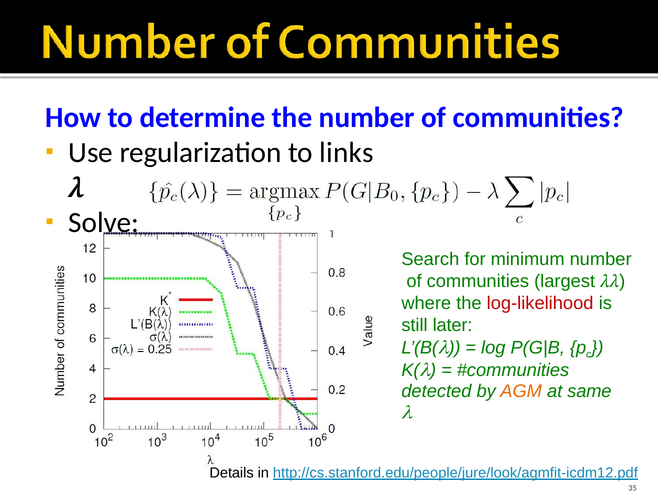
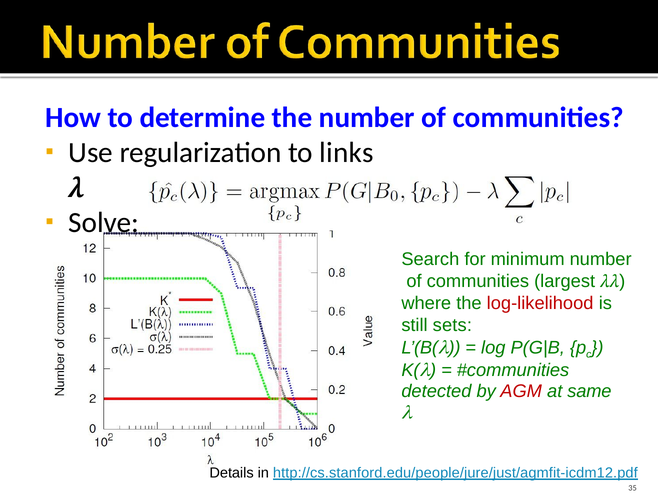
later: later -> sets (452, 325)
AGM colour: orange -> red (521, 392)
http://cs.stanford.edu/people/jure/look/agmfit-icdm12.pdf: http://cs.stanford.edu/people/jure/look/agmfit-icdm12.pdf -> http://cs.stanford.edu/people/jure/just/agmfit-icdm12.pdf (455, 473)
